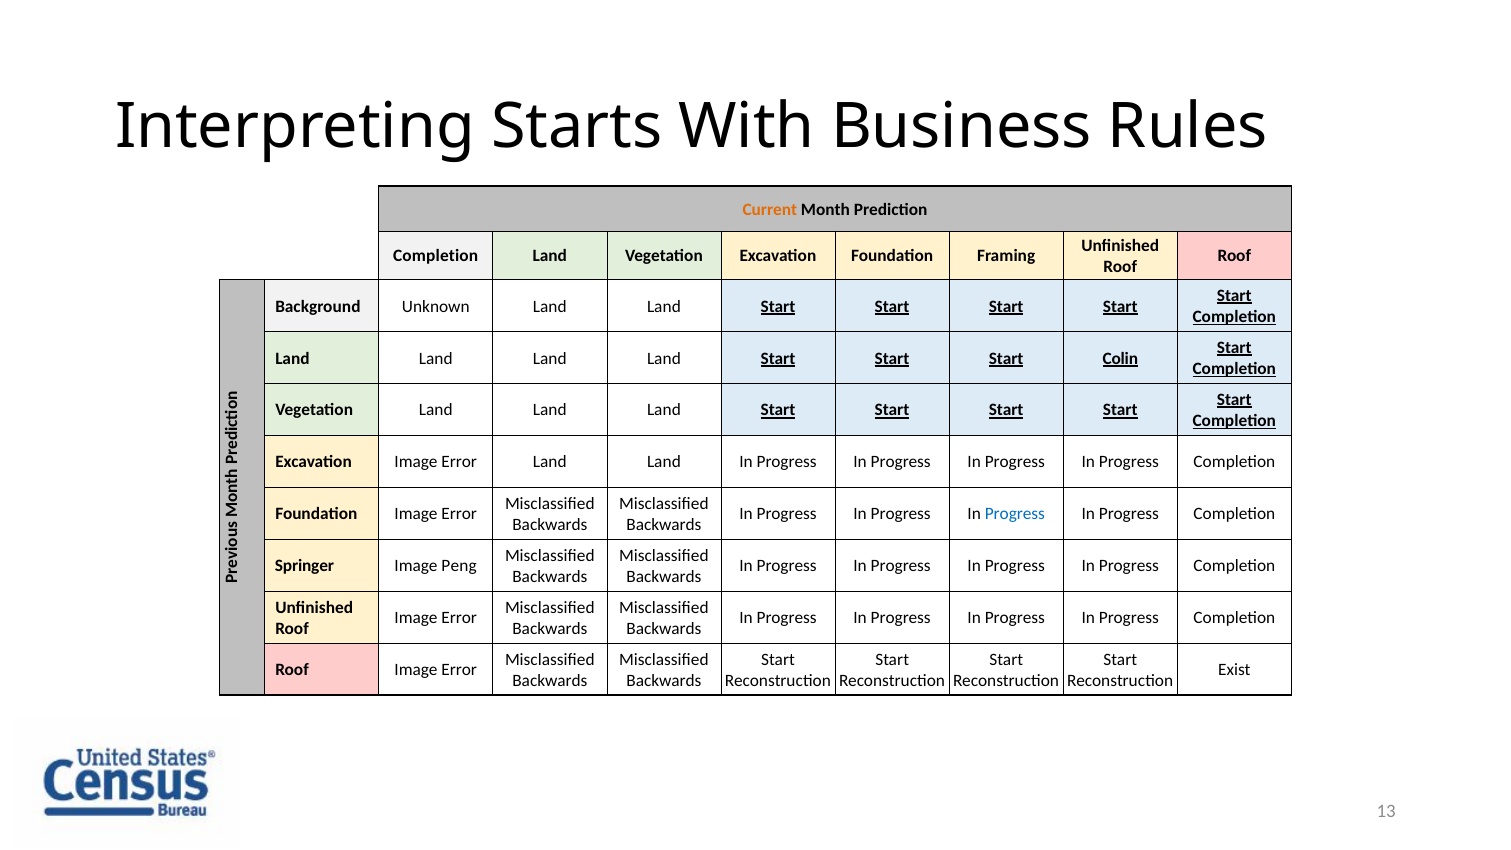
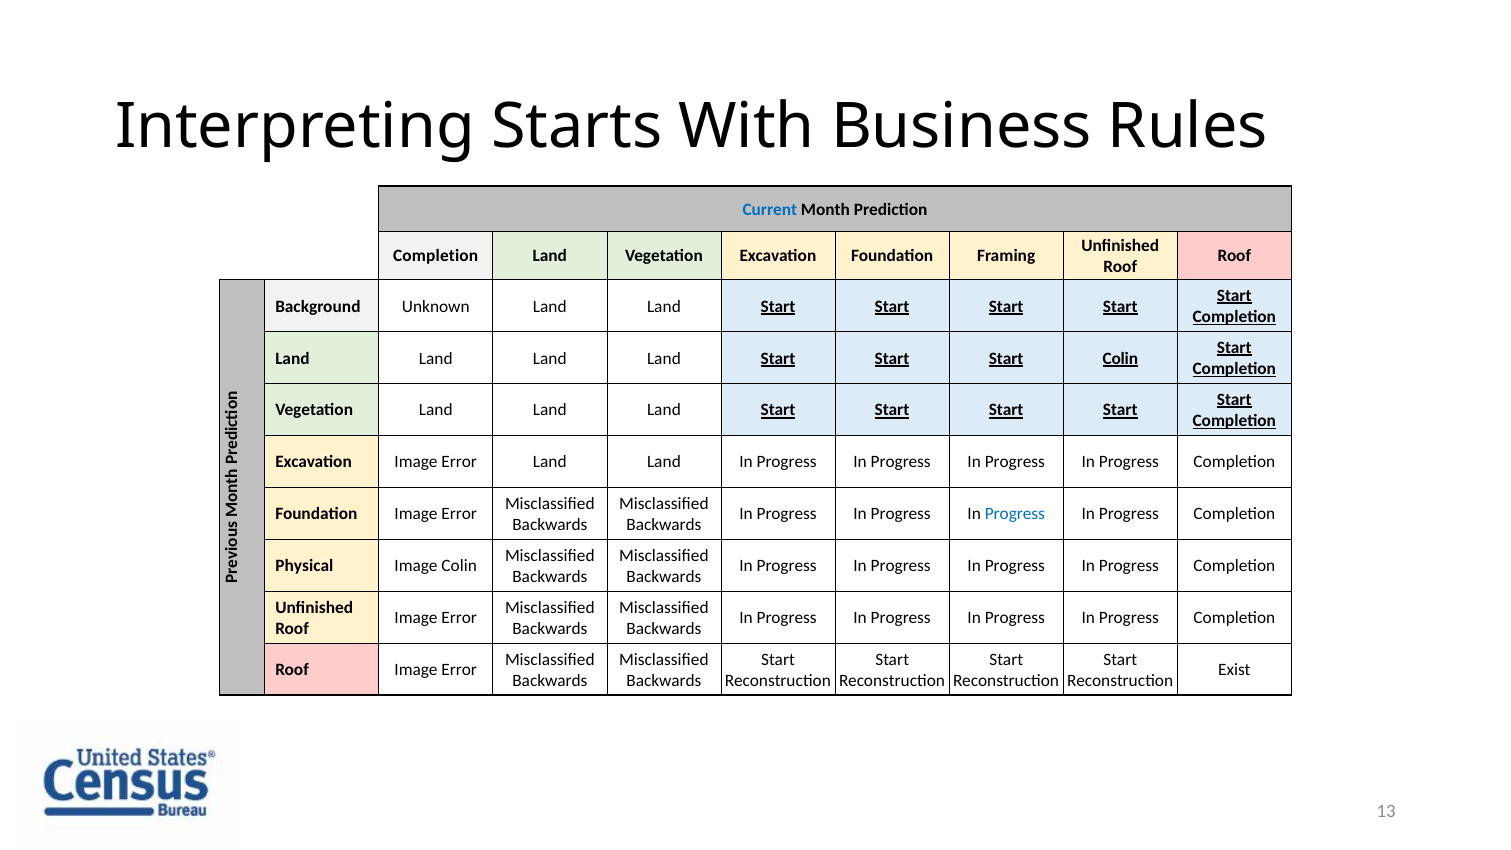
Current colour: orange -> blue (770, 209)
Springer: Springer -> Physical (304, 566)
Image Peng: Peng -> Colin (459, 566)
